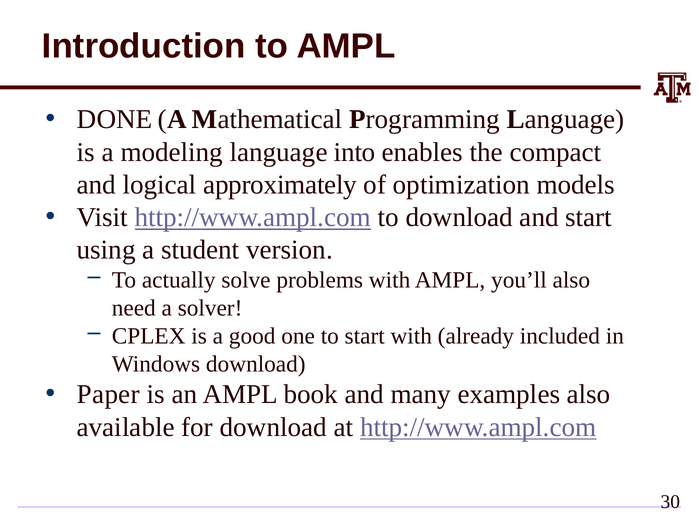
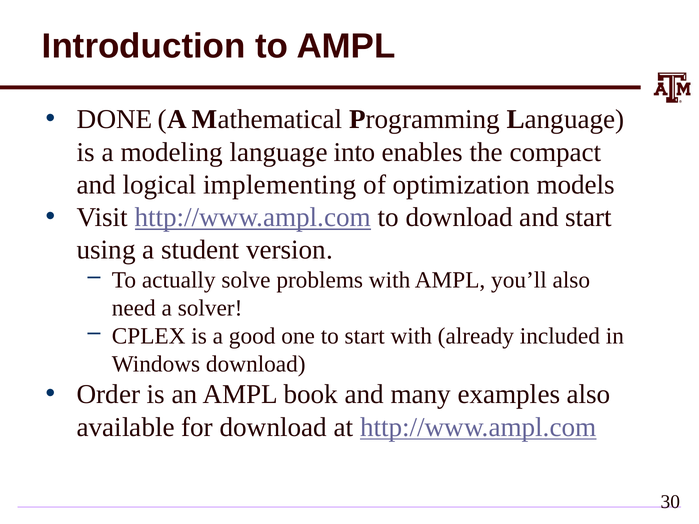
approximately: approximately -> implementing (280, 185)
Paper: Paper -> Order (108, 395)
